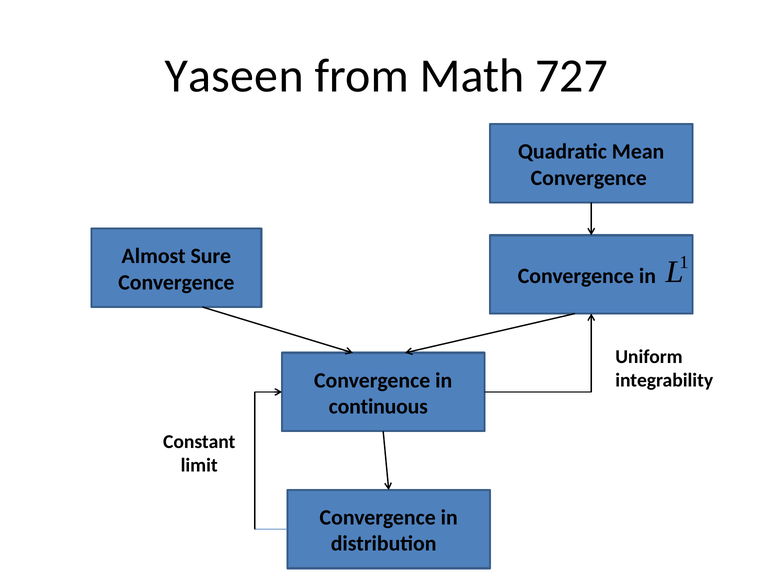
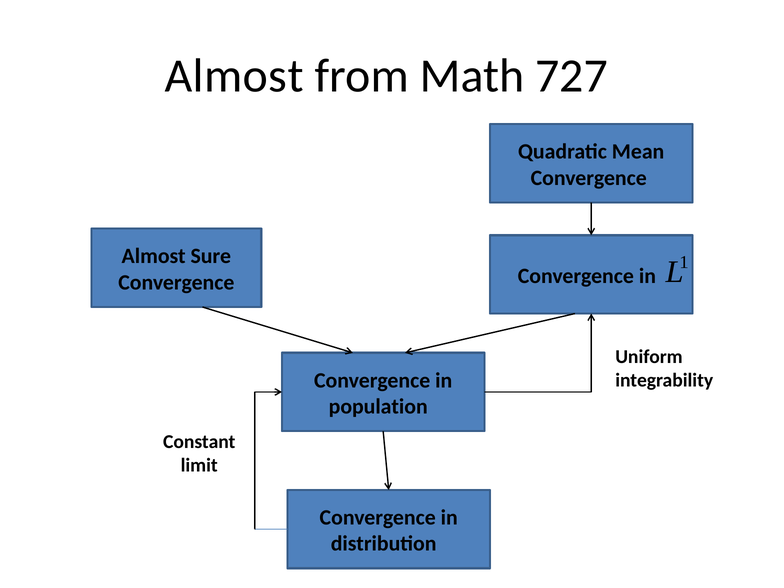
Yaseen: Yaseen -> Almost (234, 76)
continuous: continuous -> population (378, 407)
